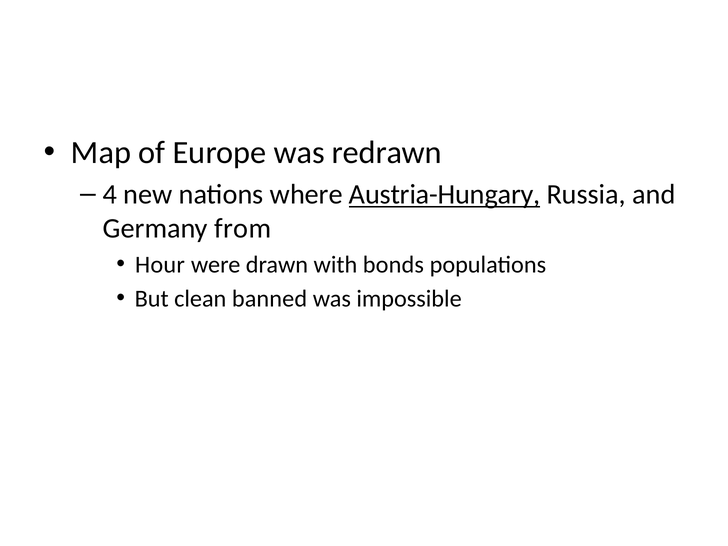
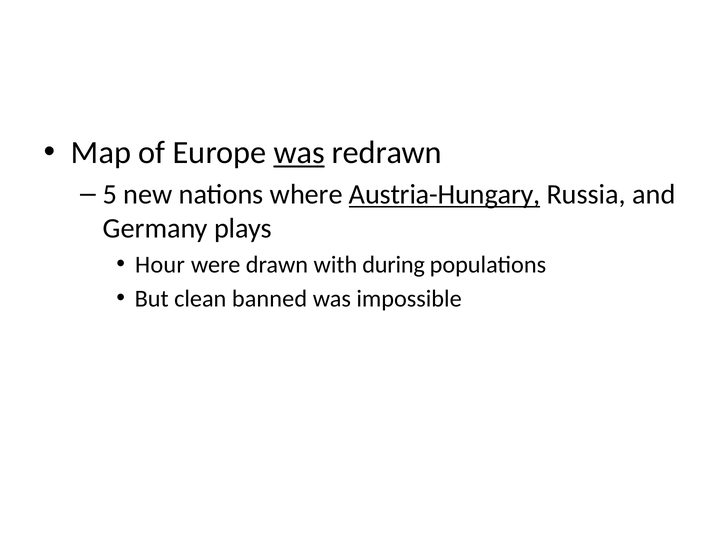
was underline: none -> present (299, 153)
4: 4 -> 5 (110, 195)
from: from -> plays (243, 229)
bonds: bonds -> during (394, 265)
